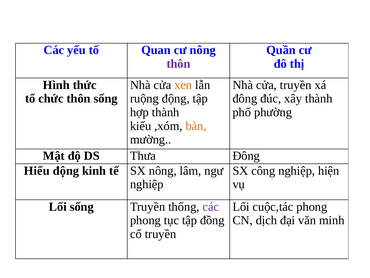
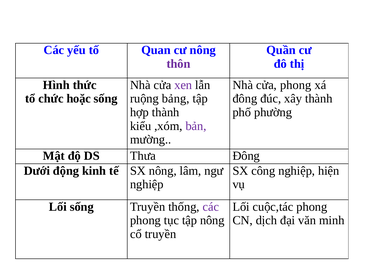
xen colour: orange -> purple (183, 85)
cửa truyền: truyền -> phong (296, 85)
chức thôn: thôn -> hoặc (79, 98)
ruộng động: động -> bảng (176, 98)
bản colour: orange -> purple (196, 126)
Hiểu: Hiểu -> Dưới (37, 170)
tập đồng: đồng -> nông (212, 220)
